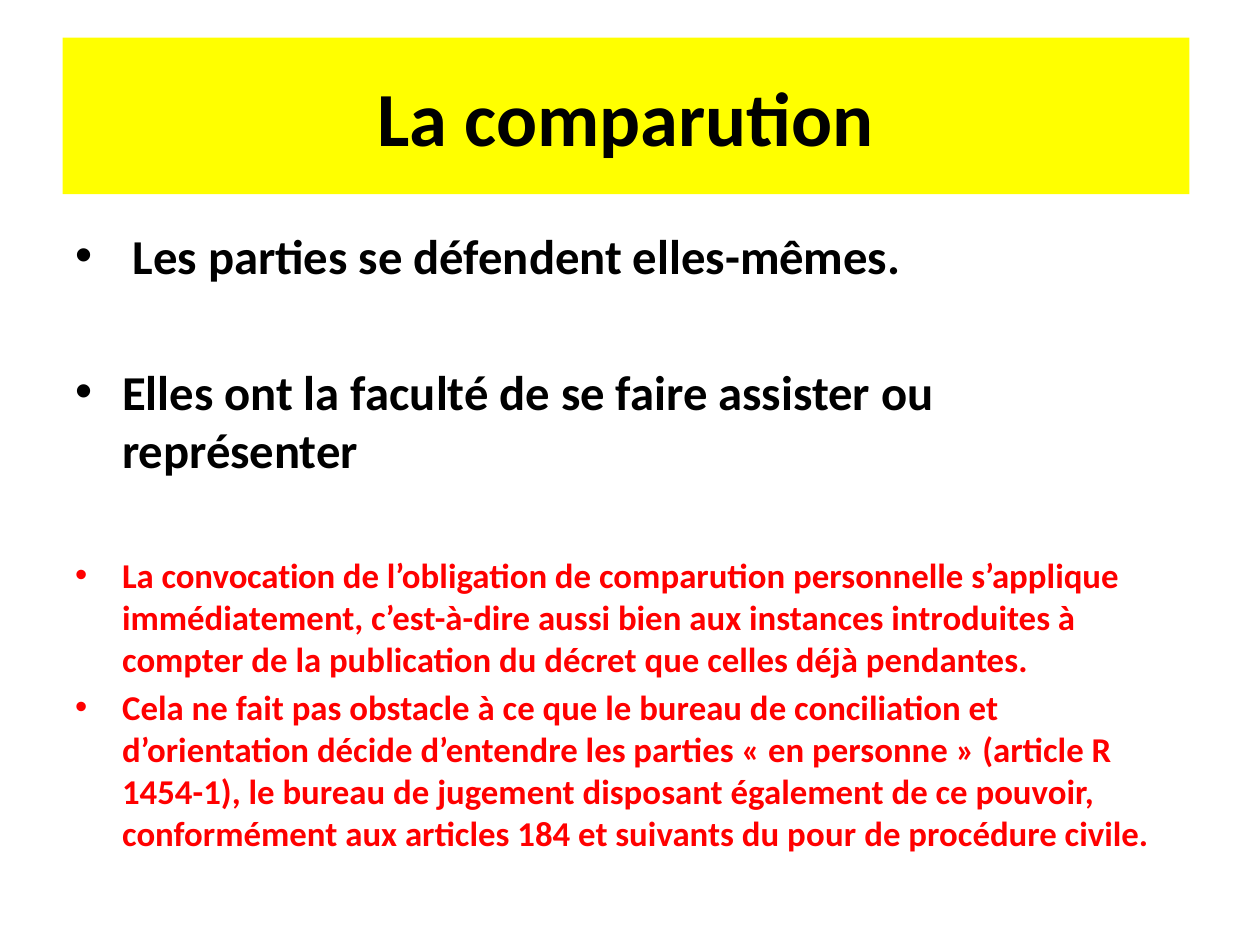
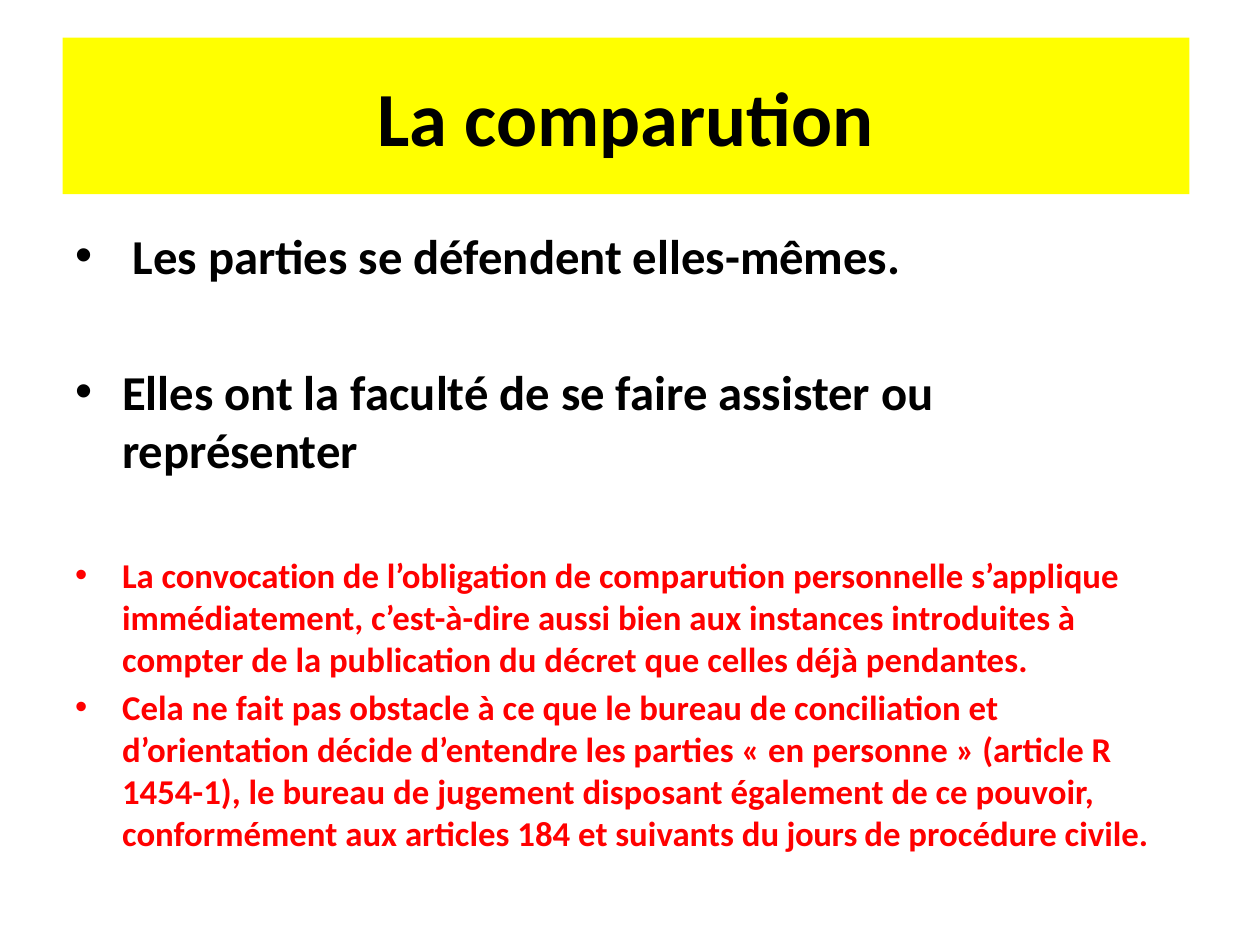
pour: pour -> jours (822, 835)
